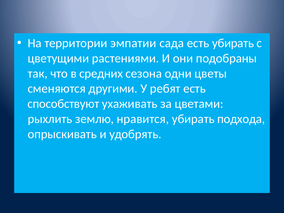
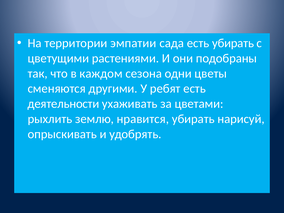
средних: средних -> каждом (101, 73)
способствуют: способствуют -> деятельности (63, 104)
подхода: подхода -> нарисуй (241, 119)
